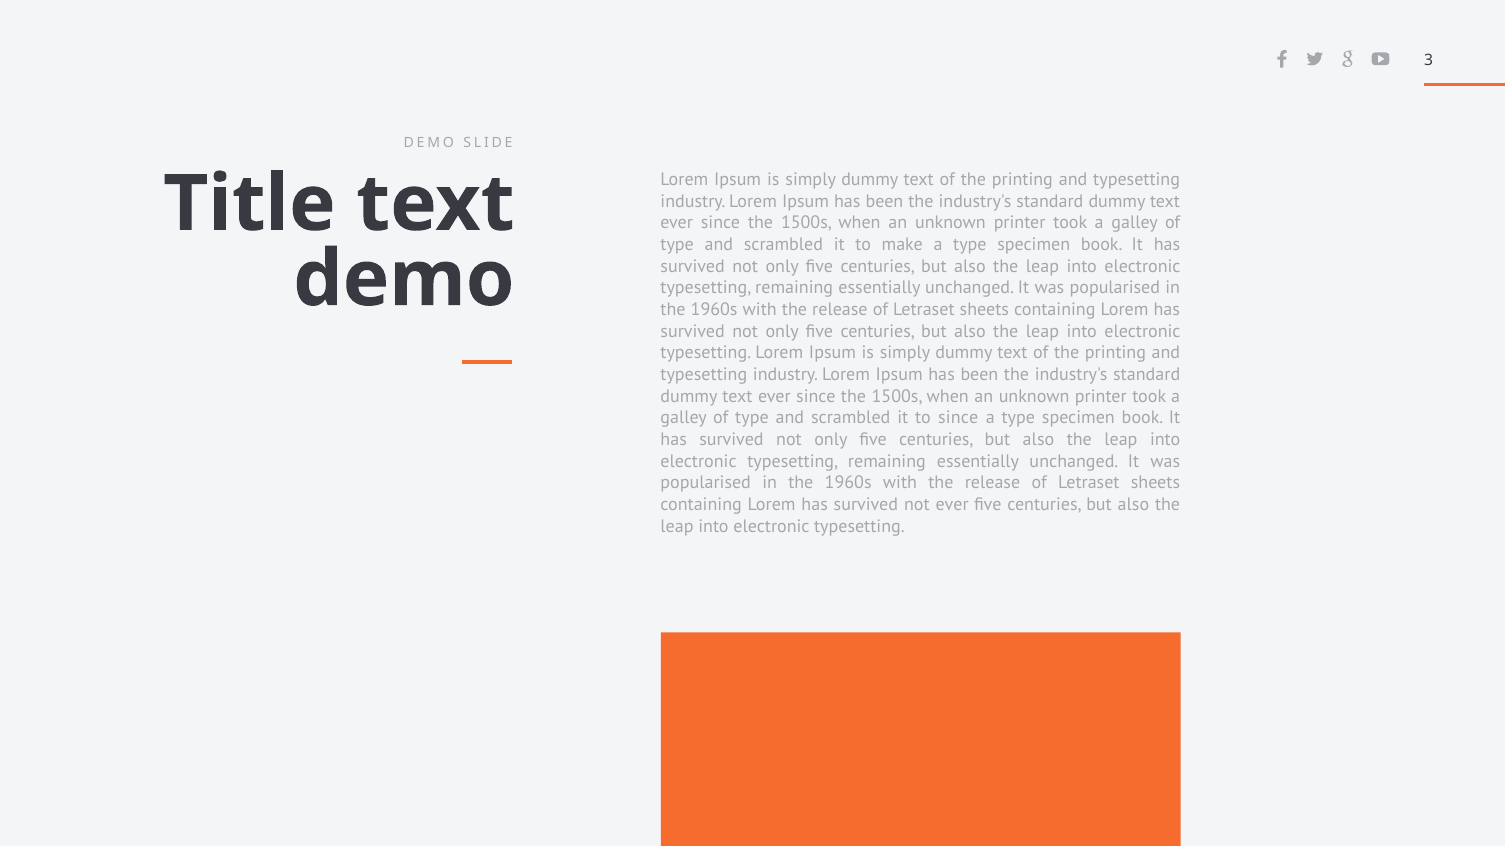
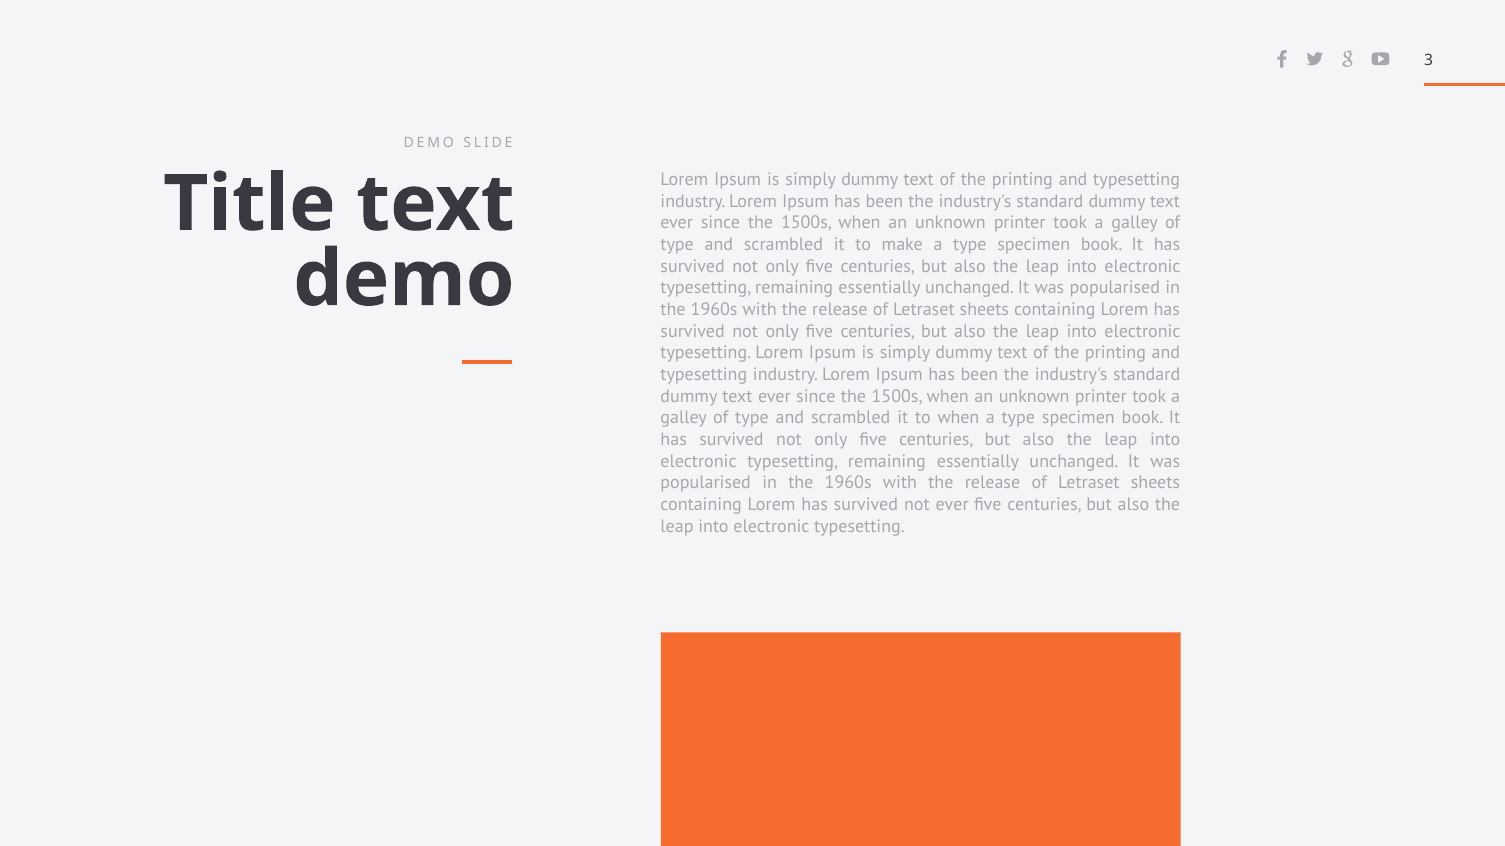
to since: since -> when (958, 418)
